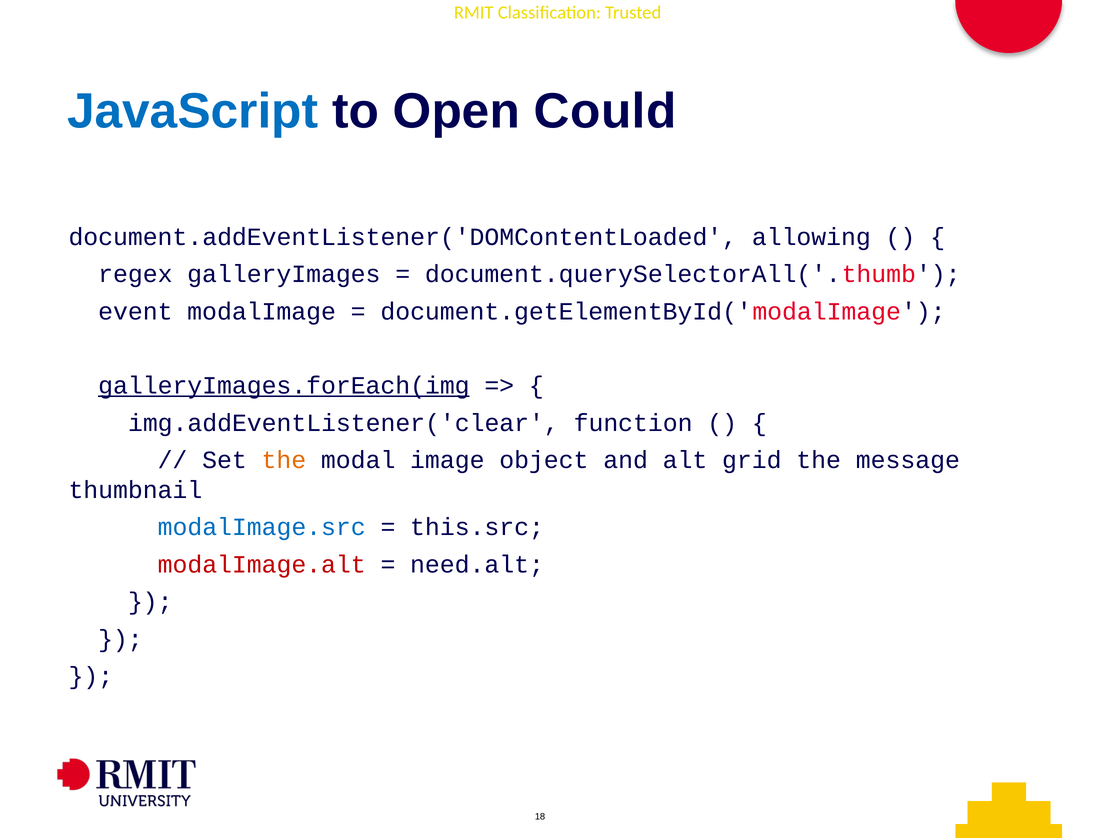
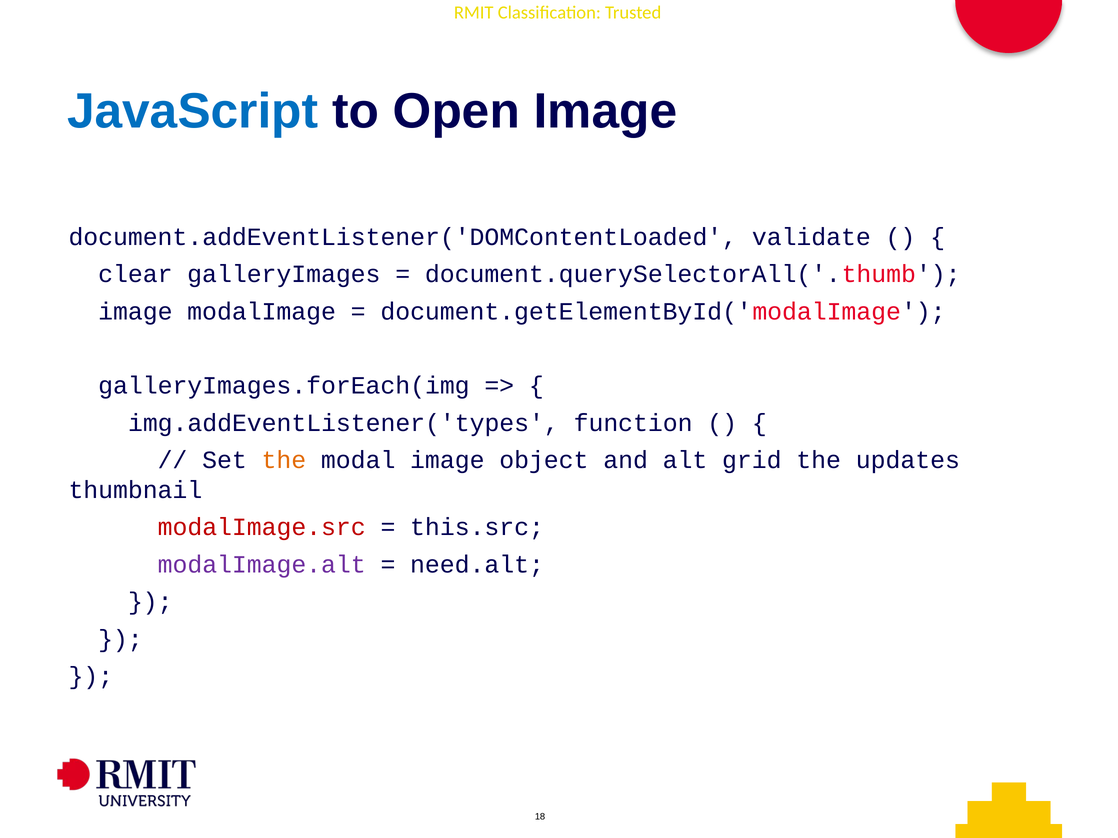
Open Could: Could -> Image (605, 112)
allowing: allowing -> validate (811, 237)
regex: regex -> clear (135, 274)
event: event -> image (135, 312)
galleryImages.forEach(img underline: present -> none (284, 386)
img.addEventListener('clear: img.addEventListener('clear -> img.addEventListener('types (343, 423)
message: message -> updates (908, 460)
modalImage.src colour: blue -> red (262, 528)
modalImage.alt colour: red -> purple (262, 565)
